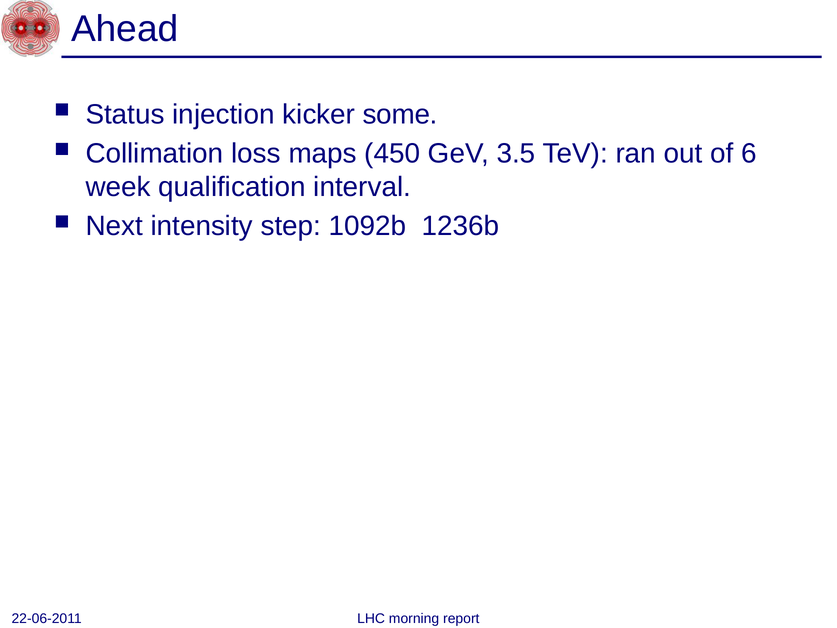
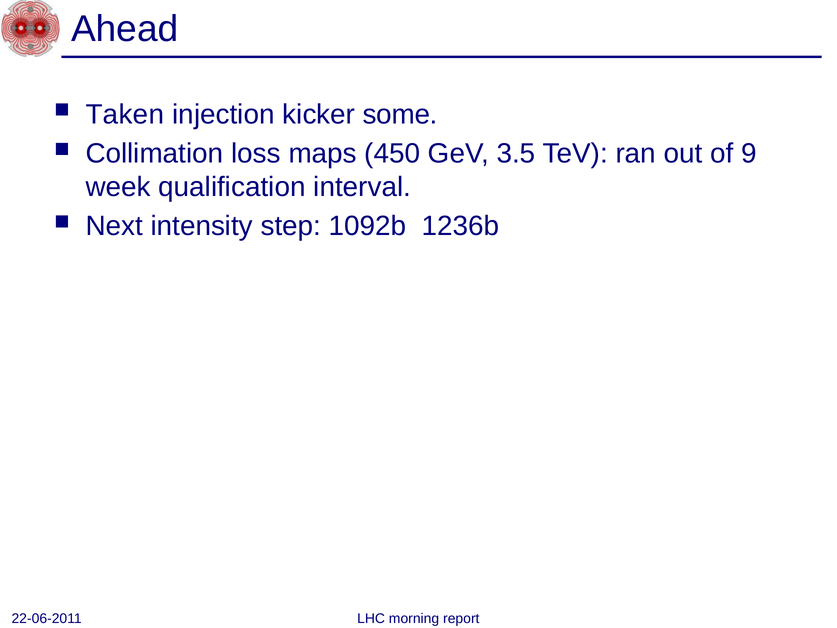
Status: Status -> Taken (125, 114)
6: 6 -> 9 (749, 153)
